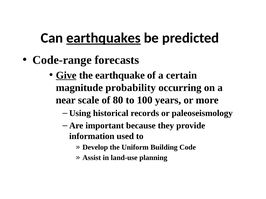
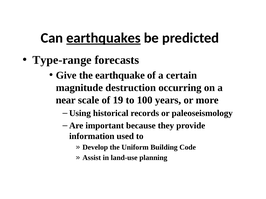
Code-range: Code-range -> Type-range (62, 60)
Give underline: present -> none (66, 76)
probability: probability -> destruction (131, 88)
80: 80 -> 19 (118, 100)
